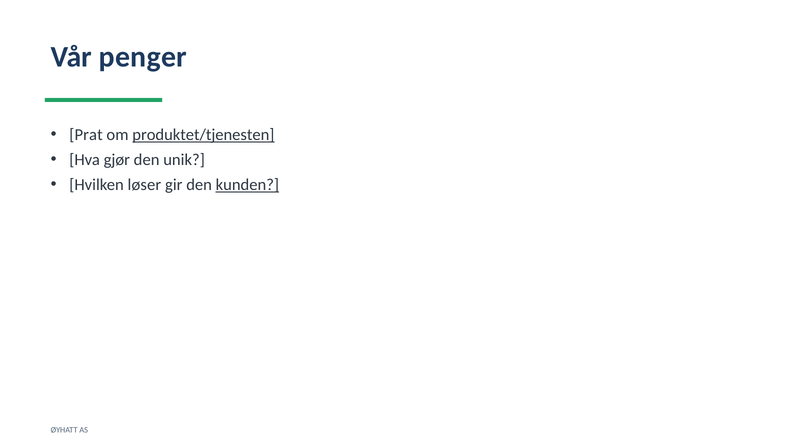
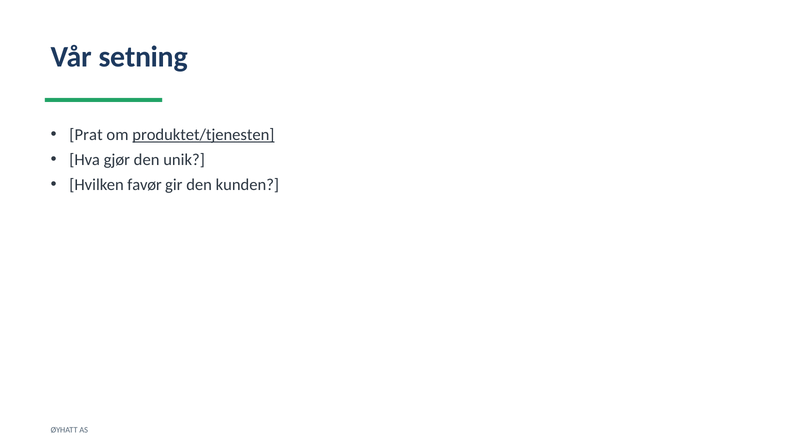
penger: penger -> setning (143, 57)
løser: løser -> favør (145, 185)
kunden underline: present -> none (247, 185)
